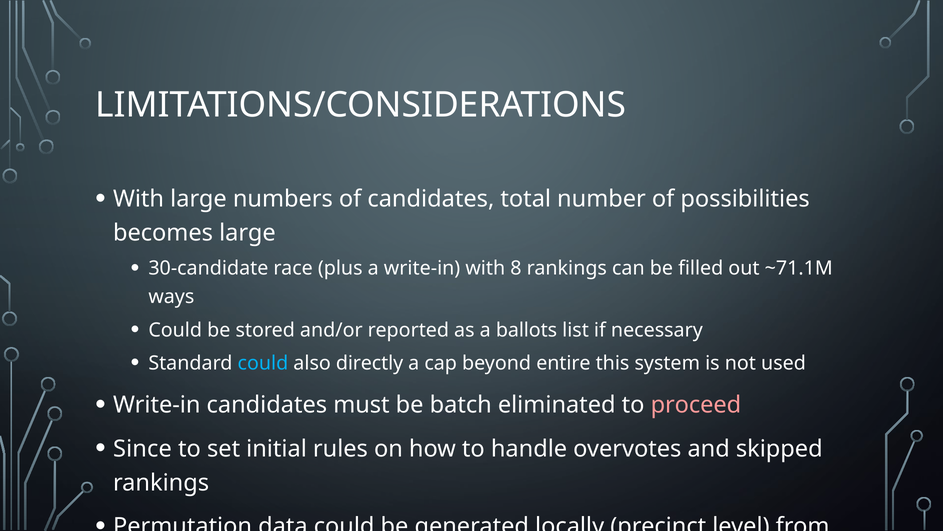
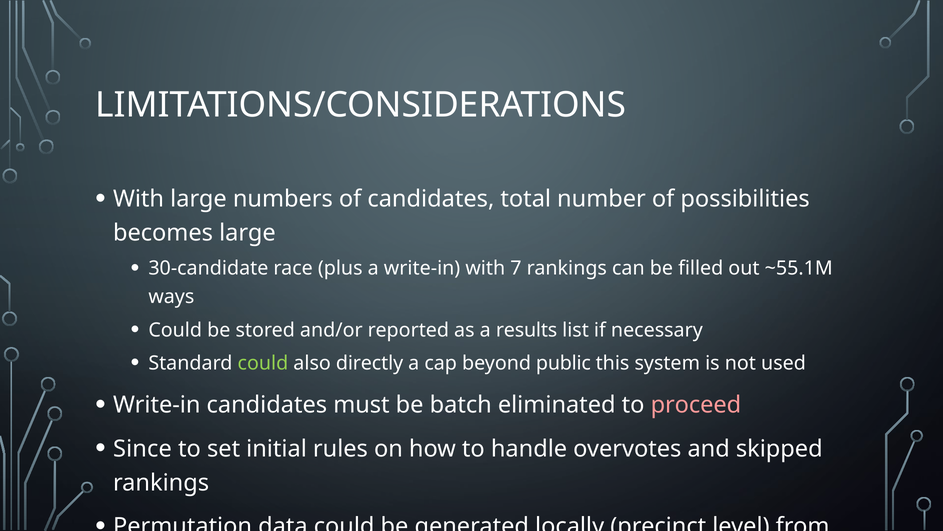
8: 8 -> 7 (516, 268)
~71.1M: ~71.1M -> ~55.1M (799, 268)
ballots: ballots -> results (527, 330)
could colour: light blue -> light green (263, 363)
entire: entire -> public (563, 363)
